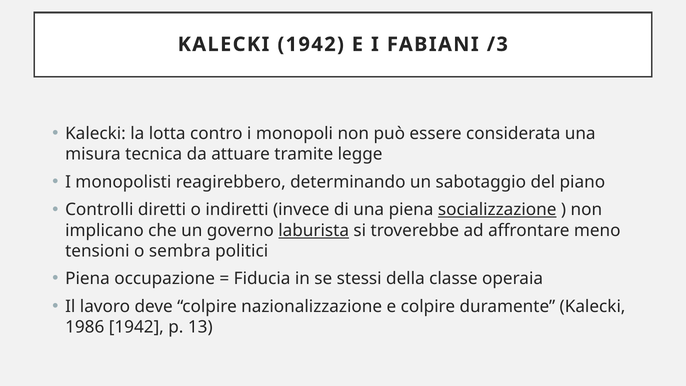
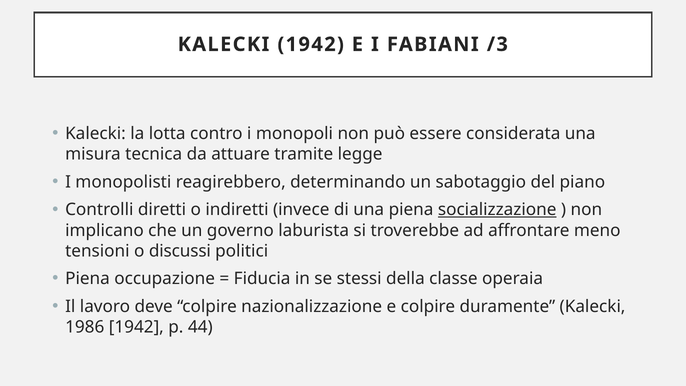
laburista underline: present -> none (314, 230)
sembra: sembra -> discussi (180, 251)
13: 13 -> 44 (200, 327)
